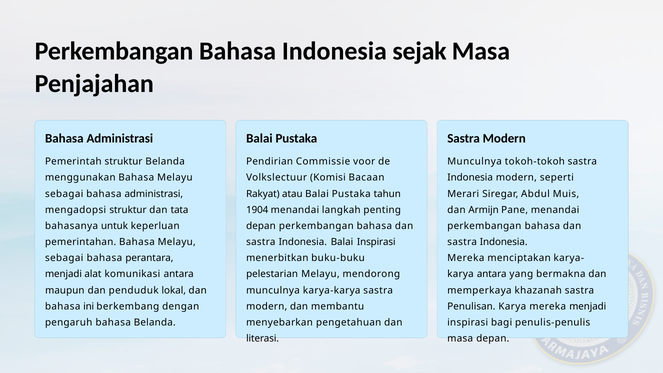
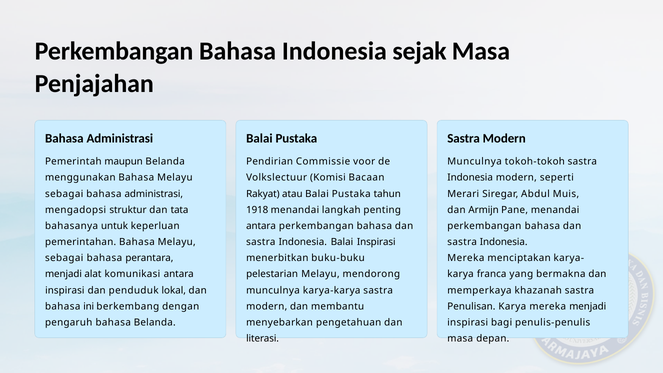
Pemerintah struktur: struktur -> maupun (124, 162)
1904: 1904 -> 1918 (257, 210)
depan: depan -> antara (261, 226)
karya antara: antara -> franca (492, 274)
maupun: maupun -> inspirasi (65, 290)
